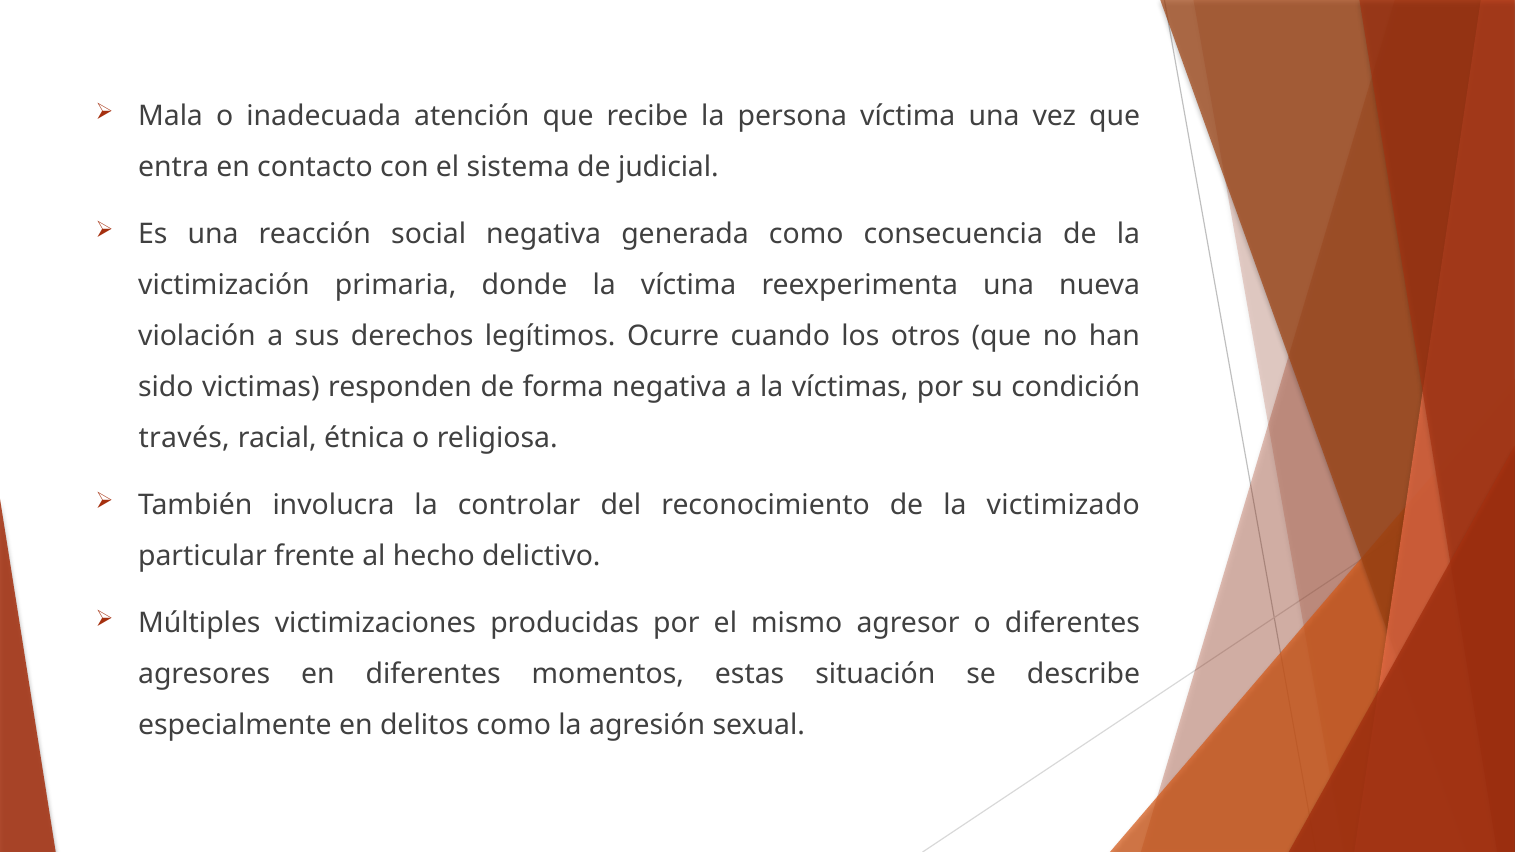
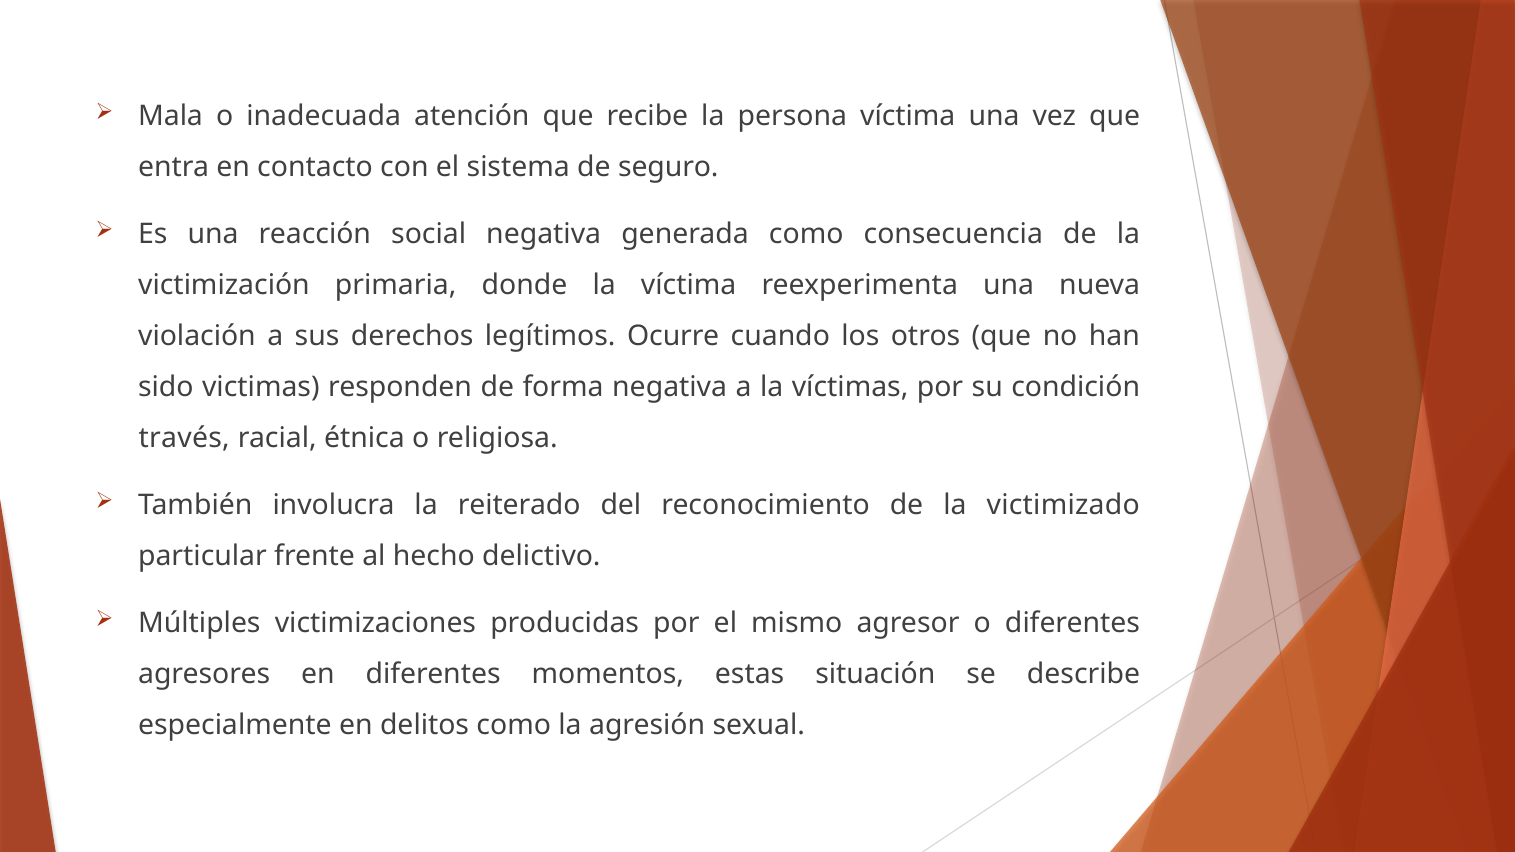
judicial: judicial -> seguro (668, 167)
controlar: controlar -> reiterado (519, 505)
